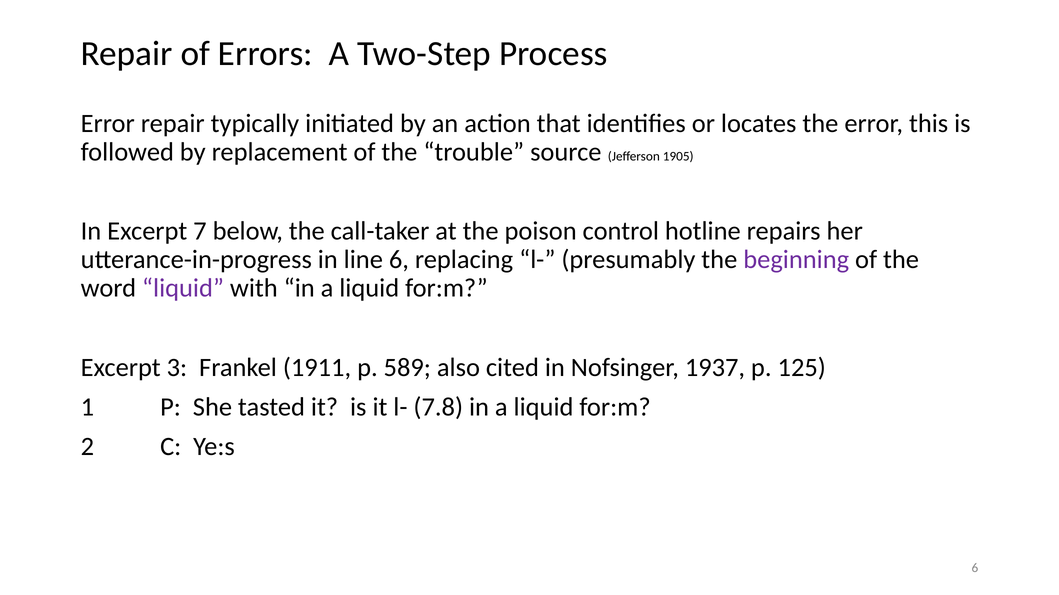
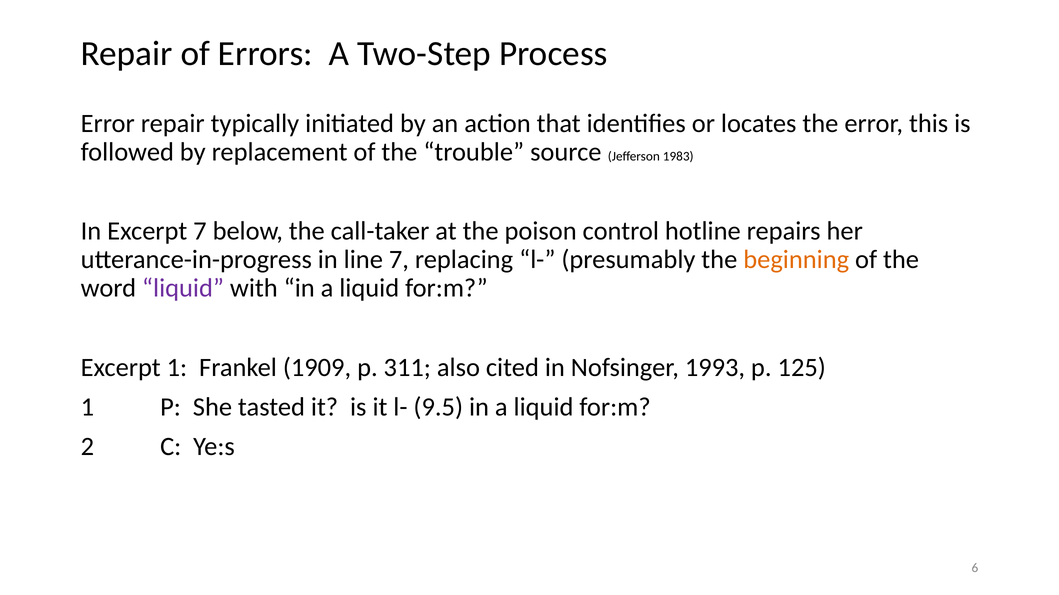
1905: 1905 -> 1983 (678, 156)
line 6: 6 -> 7 (399, 260)
beginning colour: purple -> orange (796, 260)
Excerpt 3: 3 -> 1 (177, 368)
1911: 1911 -> 1909 (317, 368)
589: 589 -> 311 (407, 368)
1937: 1937 -> 1993 (715, 368)
7.8: 7.8 -> 9.5 (438, 407)
